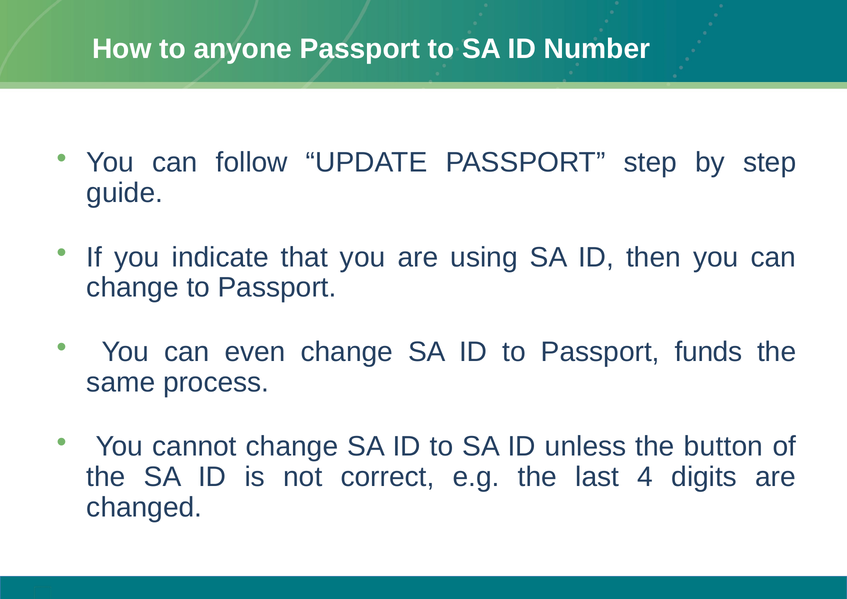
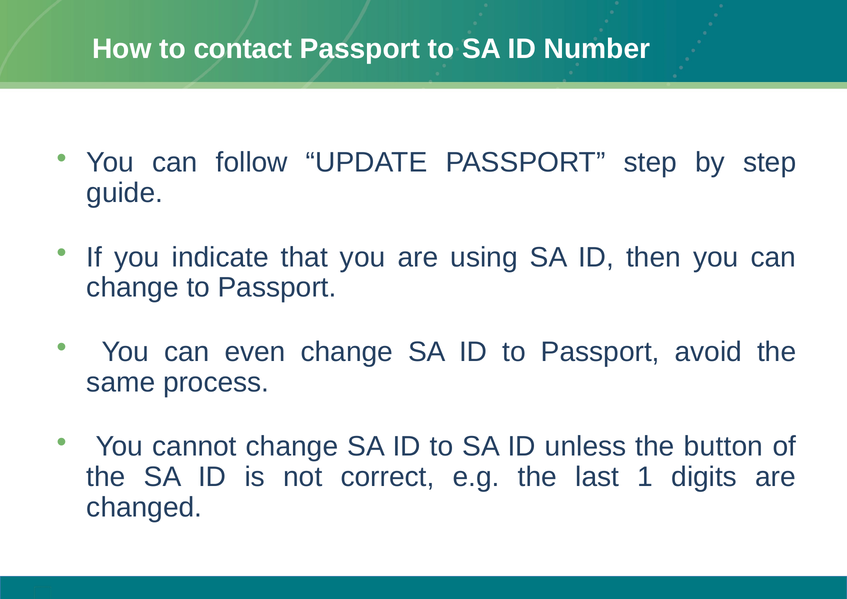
anyone: anyone -> contact (243, 49)
funds: funds -> avoid (708, 352)
4: 4 -> 1 (645, 477)
